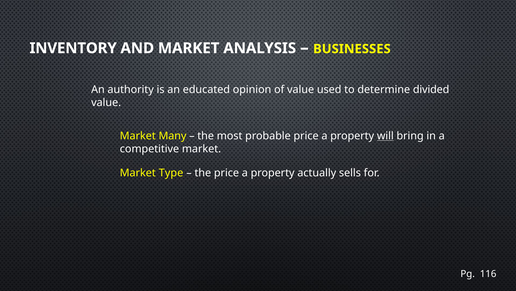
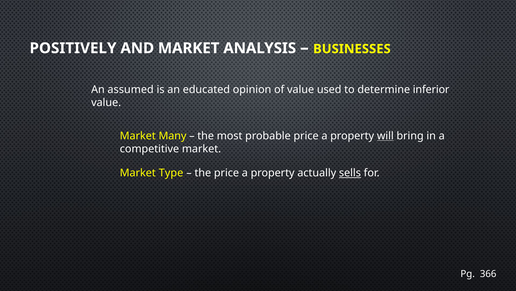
INVENTORY: INVENTORY -> POSITIVELY (73, 48)
authority: authority -> assumed (131, 89)
divided: divided -> inferior (431, 89)
sells underline: none -> present (350, 173)
116: 116 -> 366 (488, 273)
